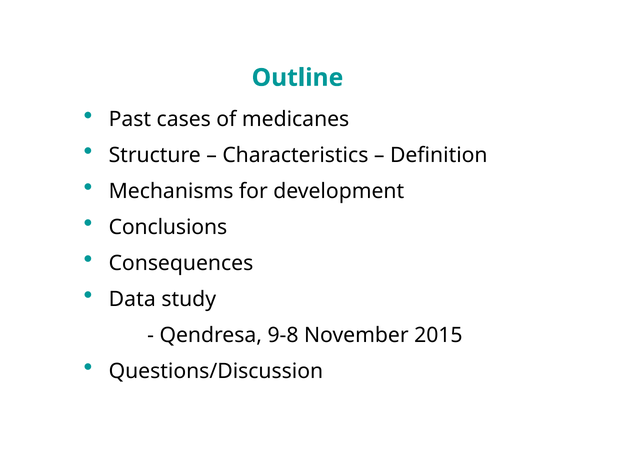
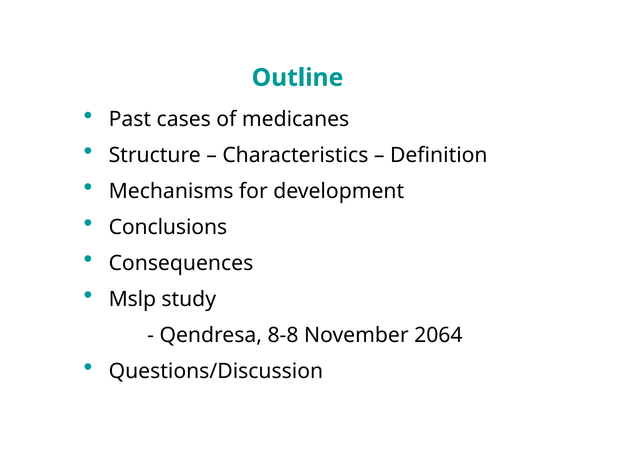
Data: Data -> Mslp (132, 299)
9-8: 9-8 -> 8-8 (283, 335)
2015: 2015 -> 2064 (438, 335)
